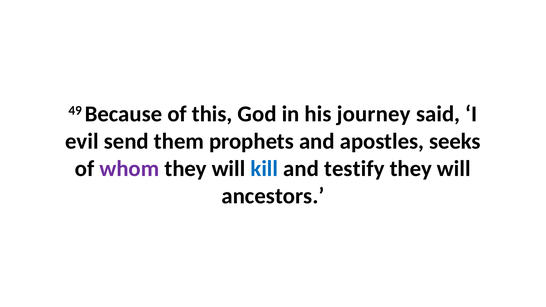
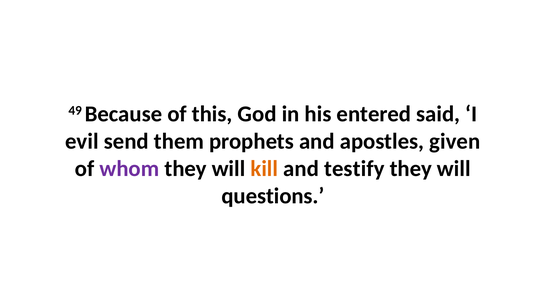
journey: journey -> entered (374, 114)
seeks: seeks -> given (455, 141)
kill colour: blue -> orange (264, 169)
ancestors: ancestors -> questions (273, 196)
